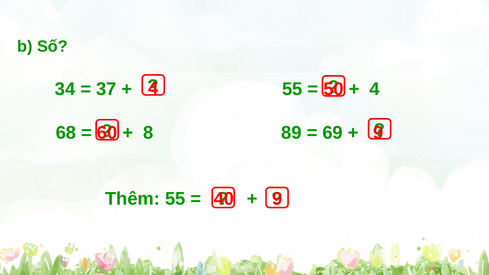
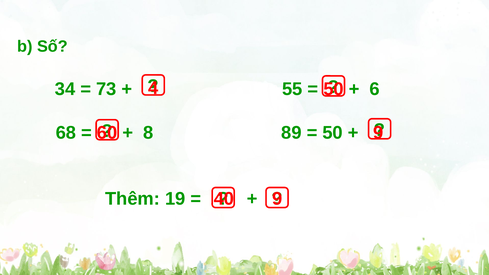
37: 37 -> 73 (106, 89)
4: 4 -> 6 (375, 89)
69: 69 -> 50 (333, 133)
Thêm 55: 55 -> 19 (175, 199)
